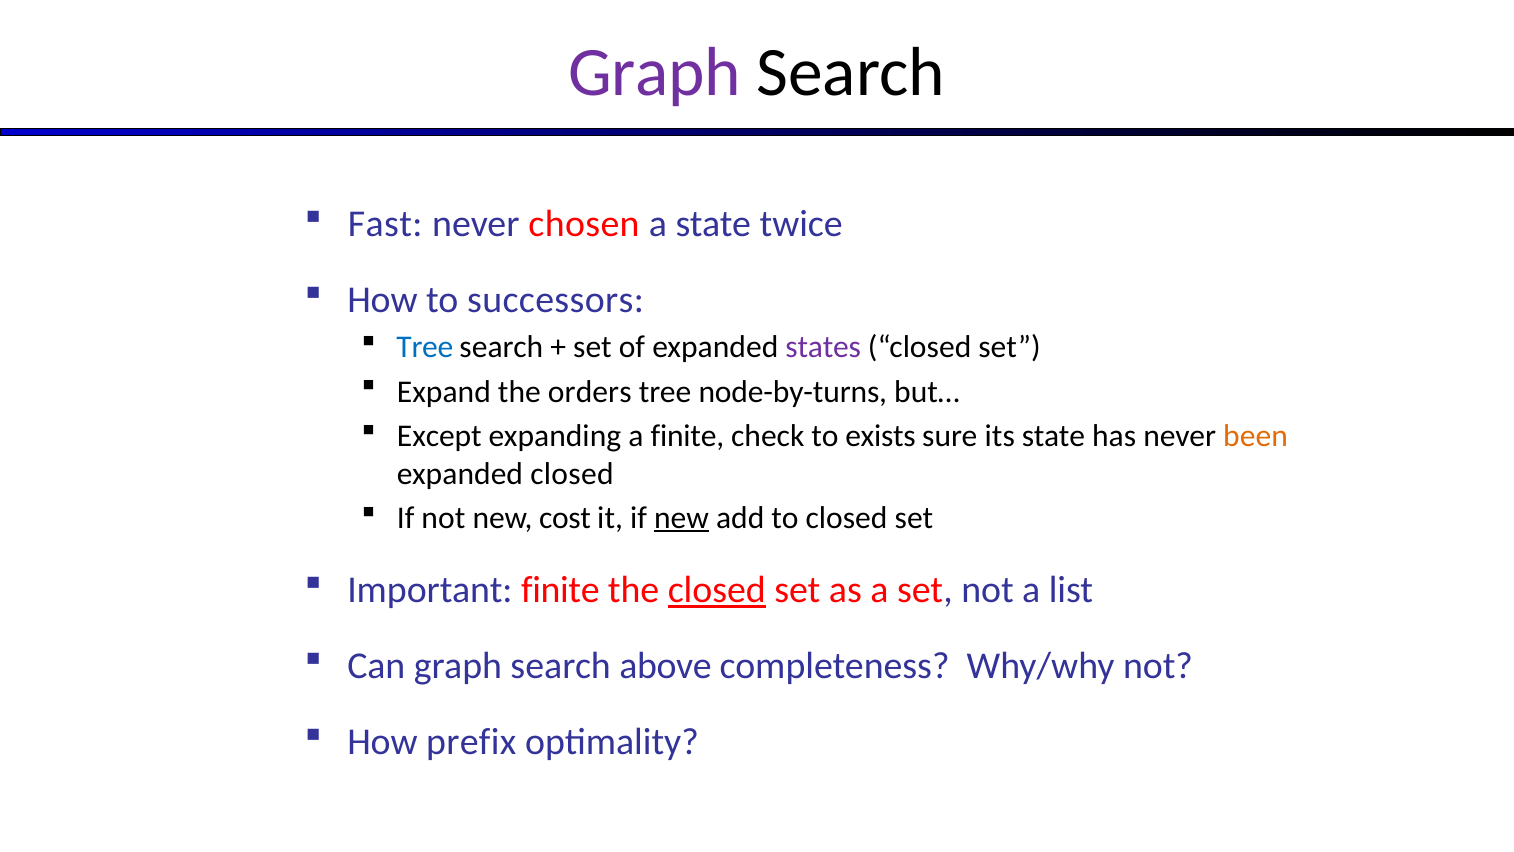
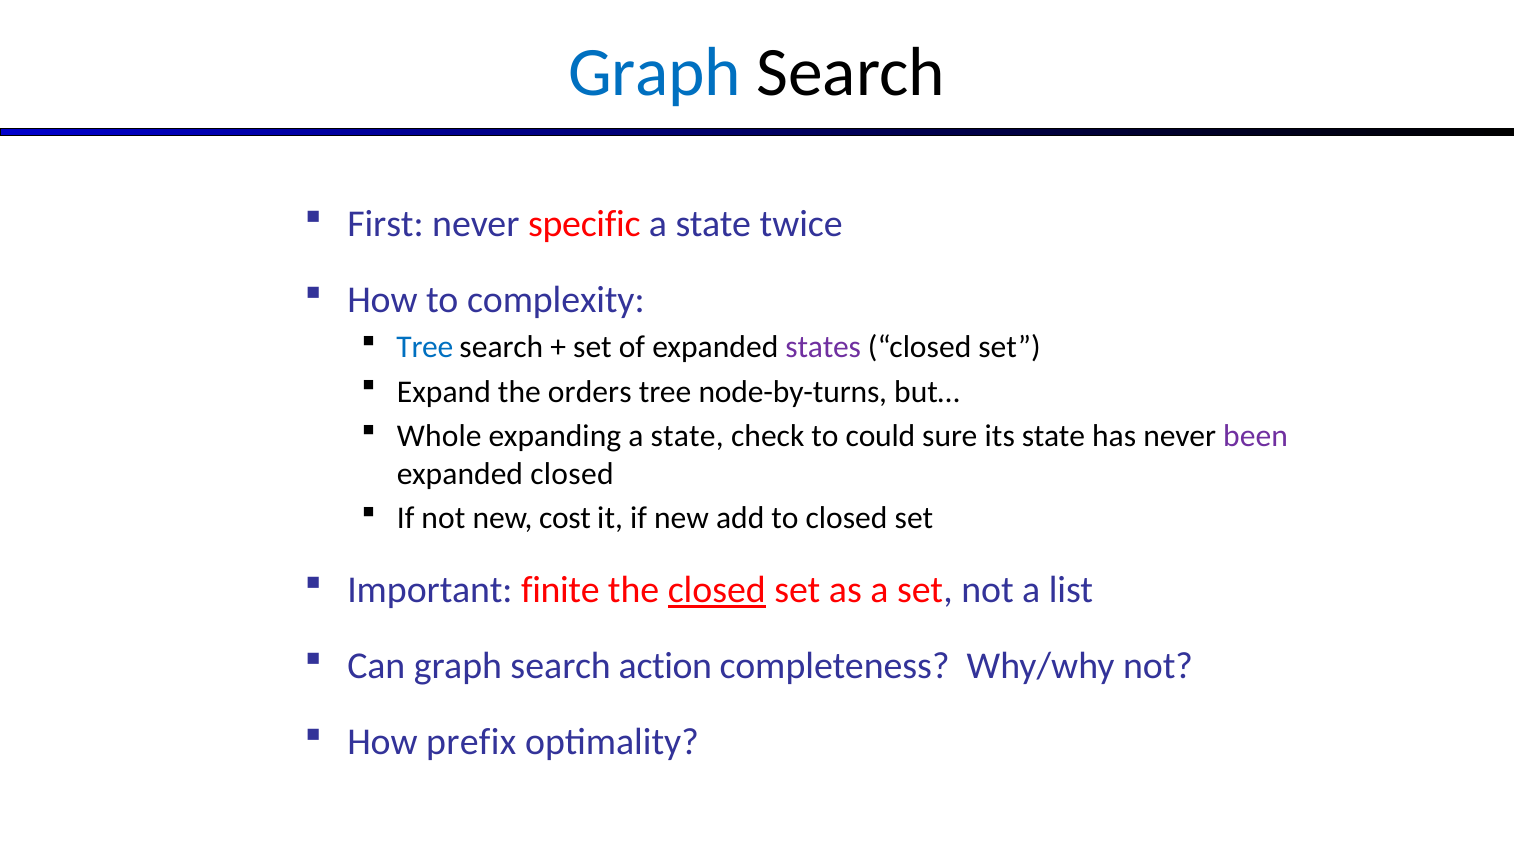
Graph colour: purple -> blue (655, 73)
Fast: Fast -> First (385, 224)
chosen: chosen -> specific (584, 224)
successors: successors -> complexity (556, 300)
Except: Except -> Whole (439, 436)
expanding a finite: finite -> state (687, 436)
exists: exists -> could (880, 436)
been colour: orange -> purple (1256, 436)
new underline: present -> none (681, 518)
above: above -> action (665, 666)
